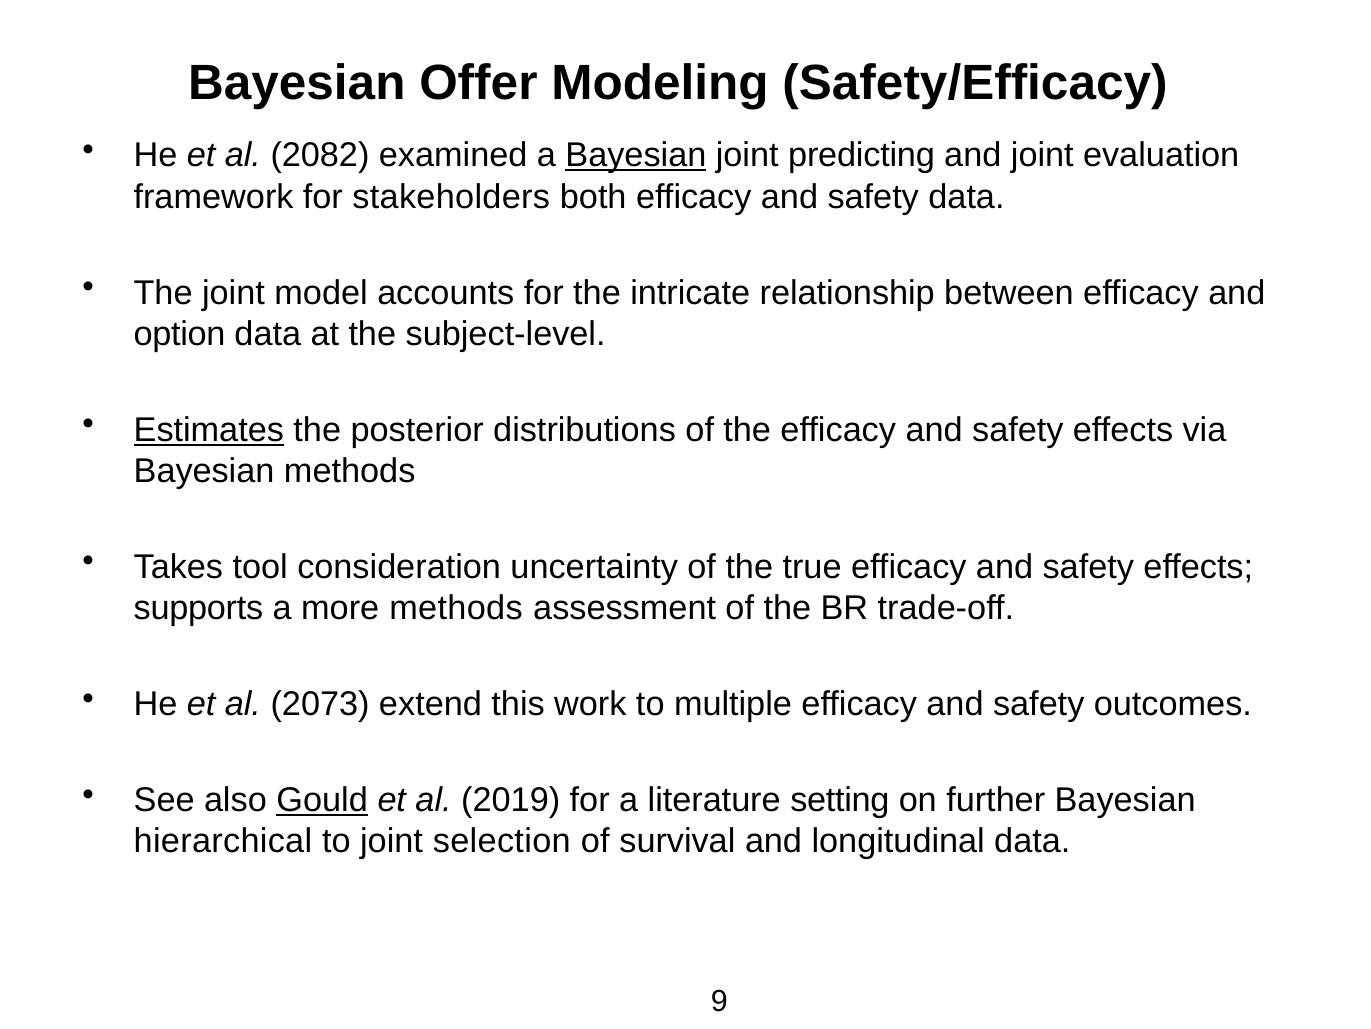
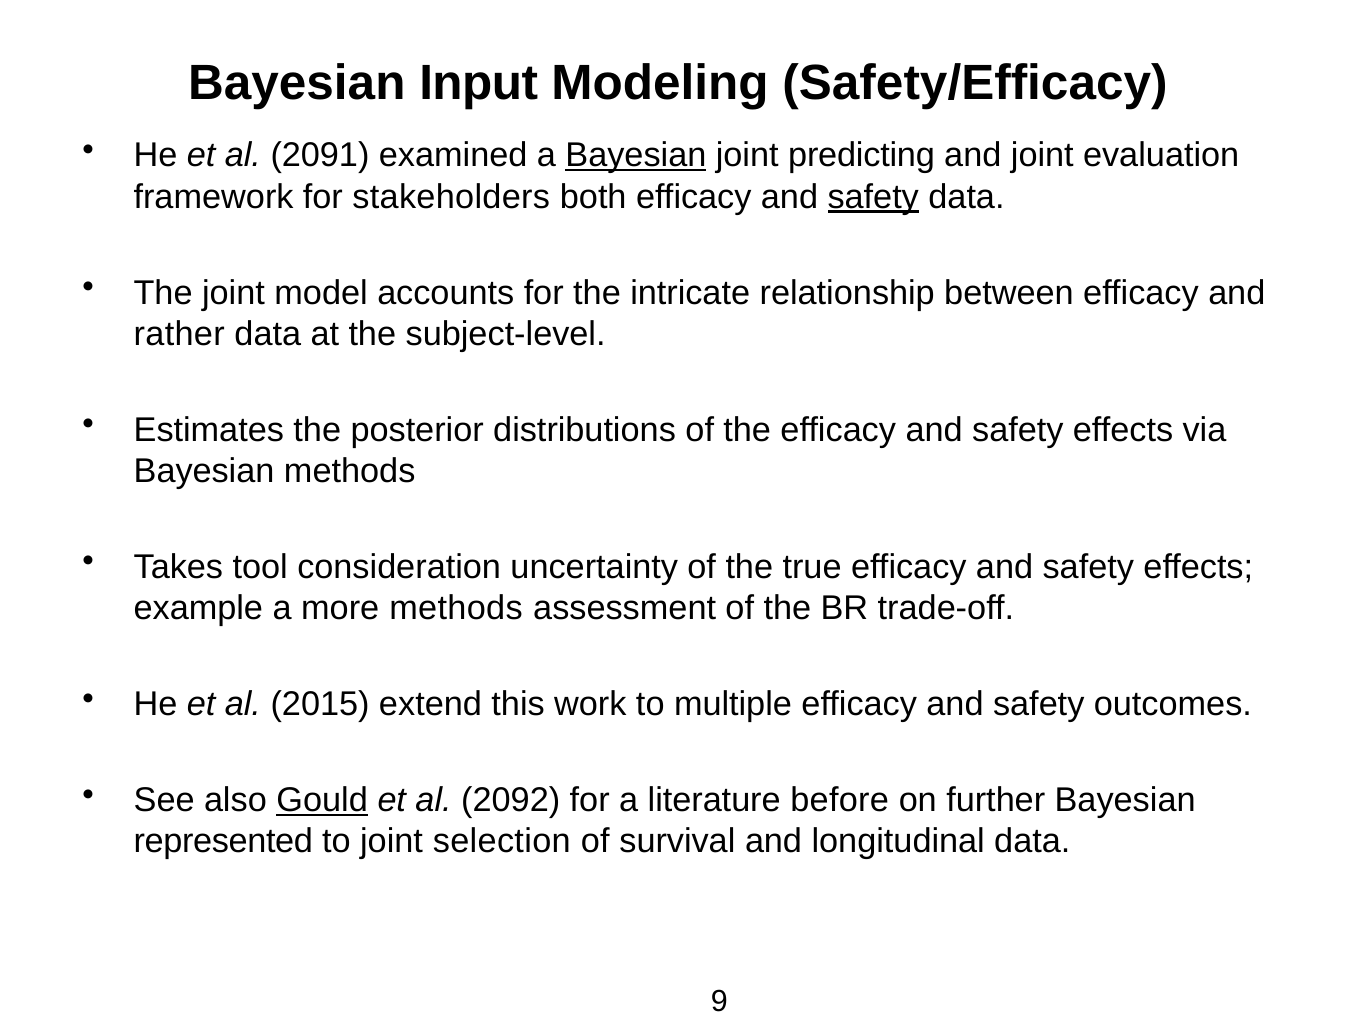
Offer: Offer -> Input (479, 83)
2082: 2082 -> 2091 (320, 155)
safety underline: none -> present (873, 197)
option: option -> rather (179, 334)
Estimates underline: present -> none (209, 430)
supports: supports -> example (198, 608)
2073: 2073 -> 2015 (320, 704)
2019: 2019 -> 2092 (511, 800)
setting: setting -> before (840, 800)
hierarchical: hierarchical -> represented (223, 841)
